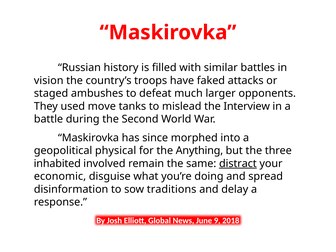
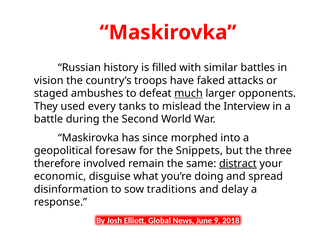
much underline: none -> present (188, 93)
move: move -> every (102, 106)
physical: physical -> foresaw (116, 151)
Anything: Anything -> Snippets (199, 151)
inhabited: inhabited -> therefore (57, 164)
